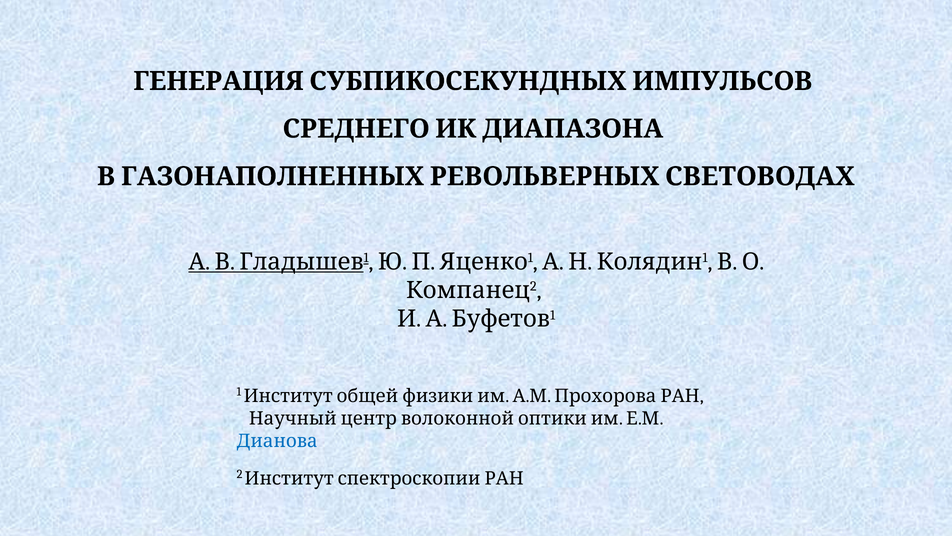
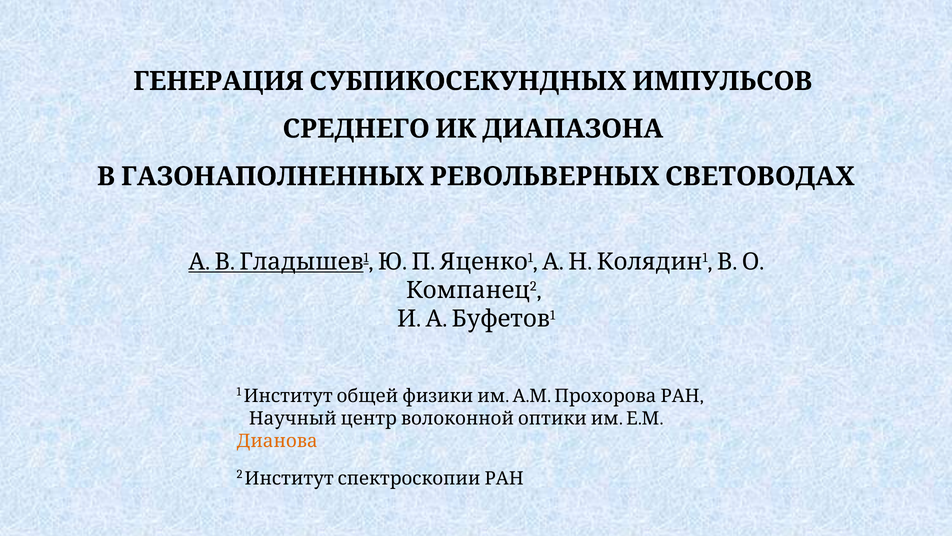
Дианова colour: blue -> orange (277, 441)
